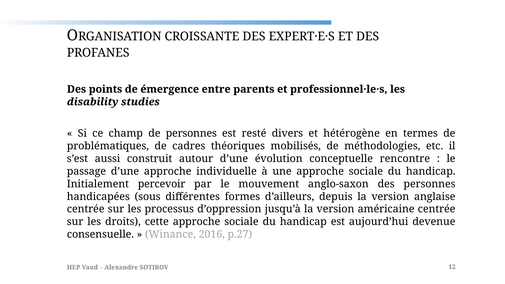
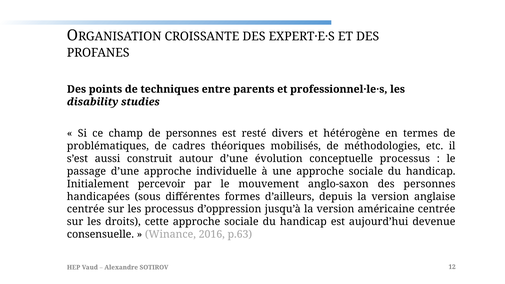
émergence: émergence -> techniques (170, 89)
conceptuelle rencontre: rencontre -> processus (405, 159)
p.27: p.27 -> p.63 (240, 234)
